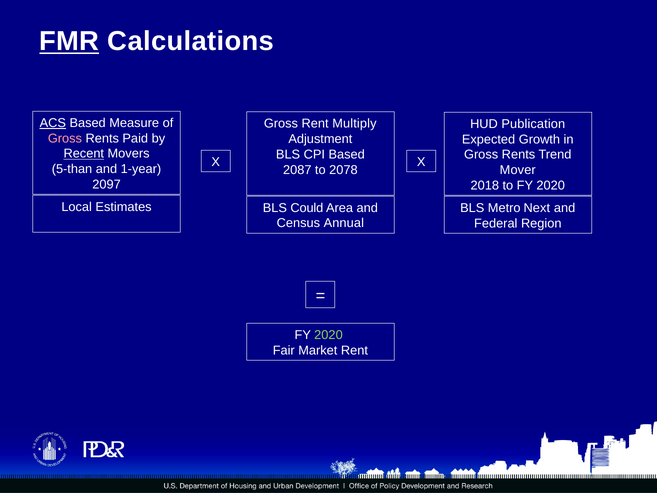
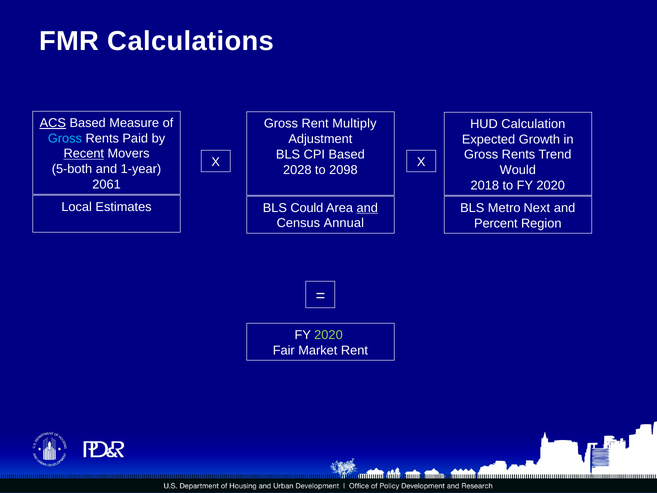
FMR underline: present -> none (69, 41)
Publication: Publication -> Calculation (533, 124)
Gross colour: pink -> light blue (65, 138)
5-than: 5-than -> 5-both (72, 169)
2087: 2087 -> 2028 (297, 170)
2078: 2078 -> 2098 (343, 170)
Mover: Mover -> Would (518, 170)
2097: 2097 -> 2061 (107, 184)
and underline: none -> present (367, 208)
Federal: Federal -> Percent (496, 223)
